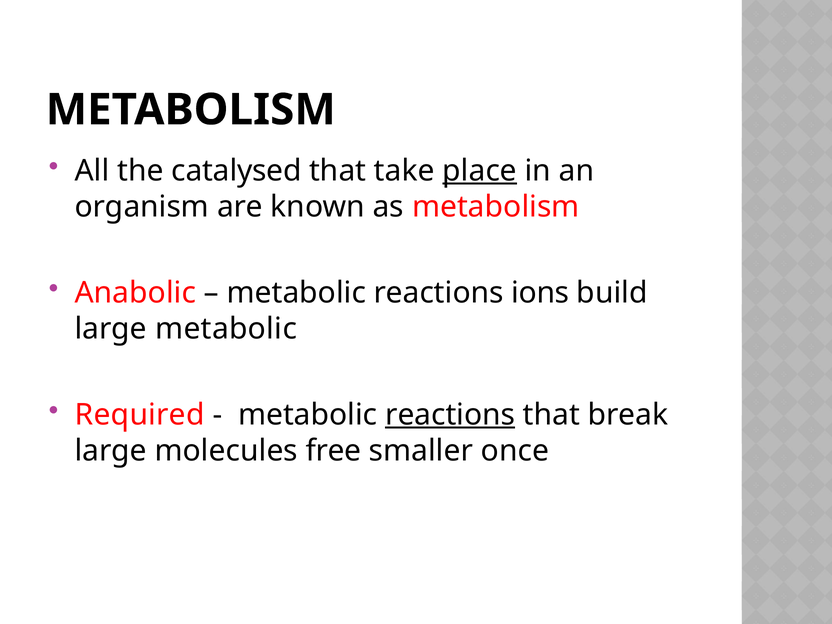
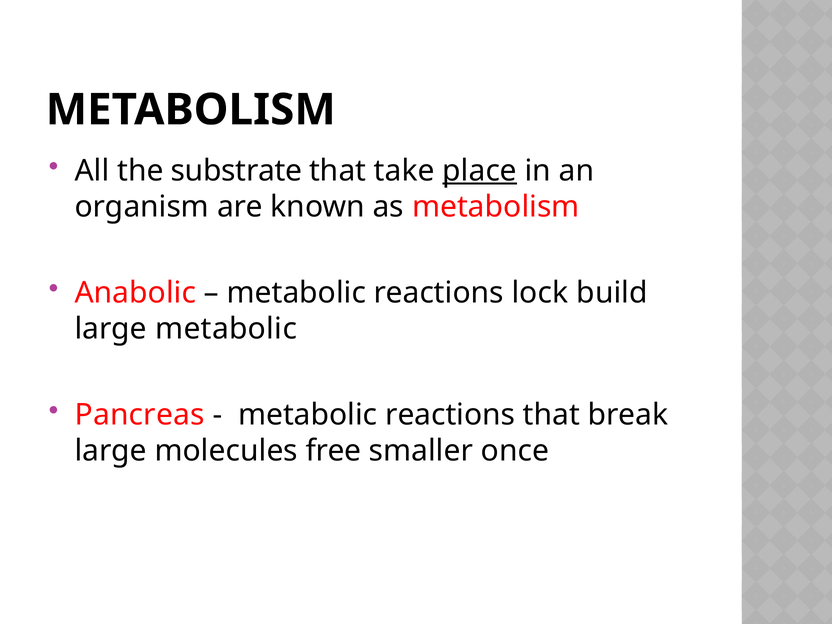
catalysed: catalysed -> substrate (237, 171)
ions: ions -> lock (540, 293)
Required: Required -> Pancreas (140, 415)
reactions underline: present -> none (450, 415)
